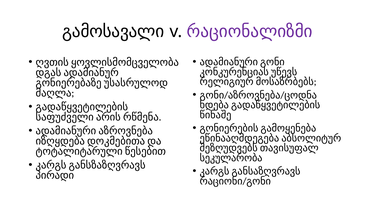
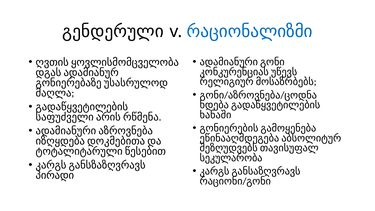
გამოსავალი: გამოსავალი -> გენდერული (113, 32)
რაციონალიზმი colour: purple -> blue (250, 32)
წინაშე: წინაშე -> ხანაში (216, 115)
